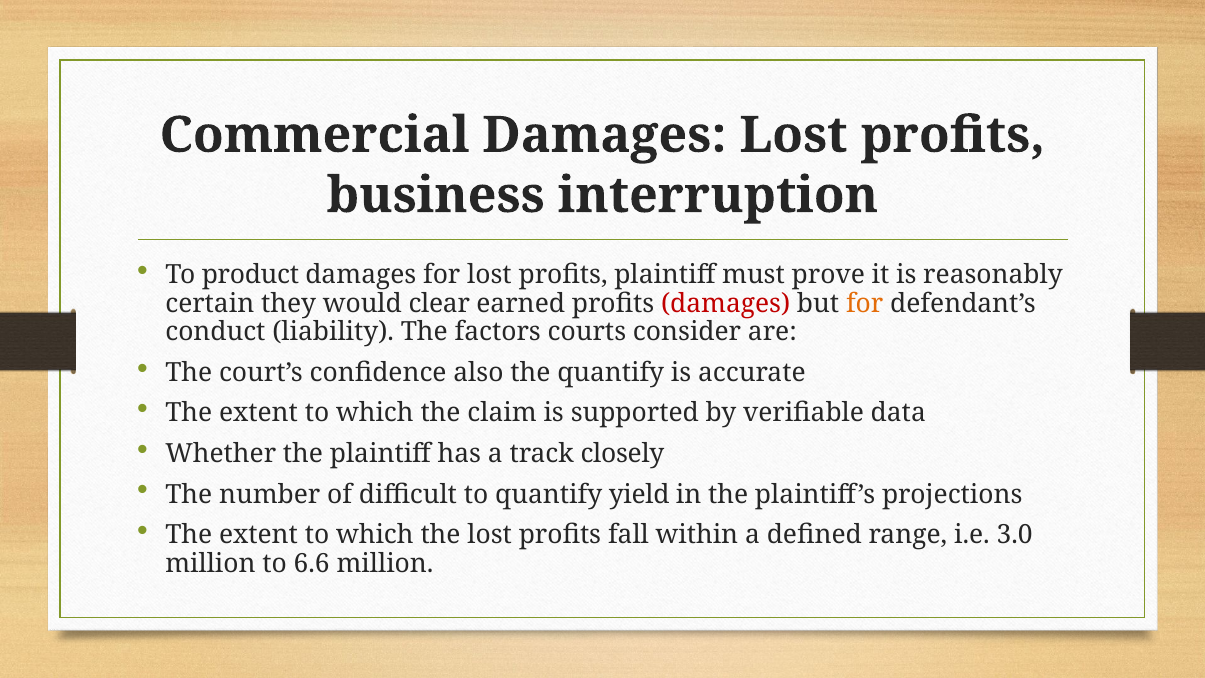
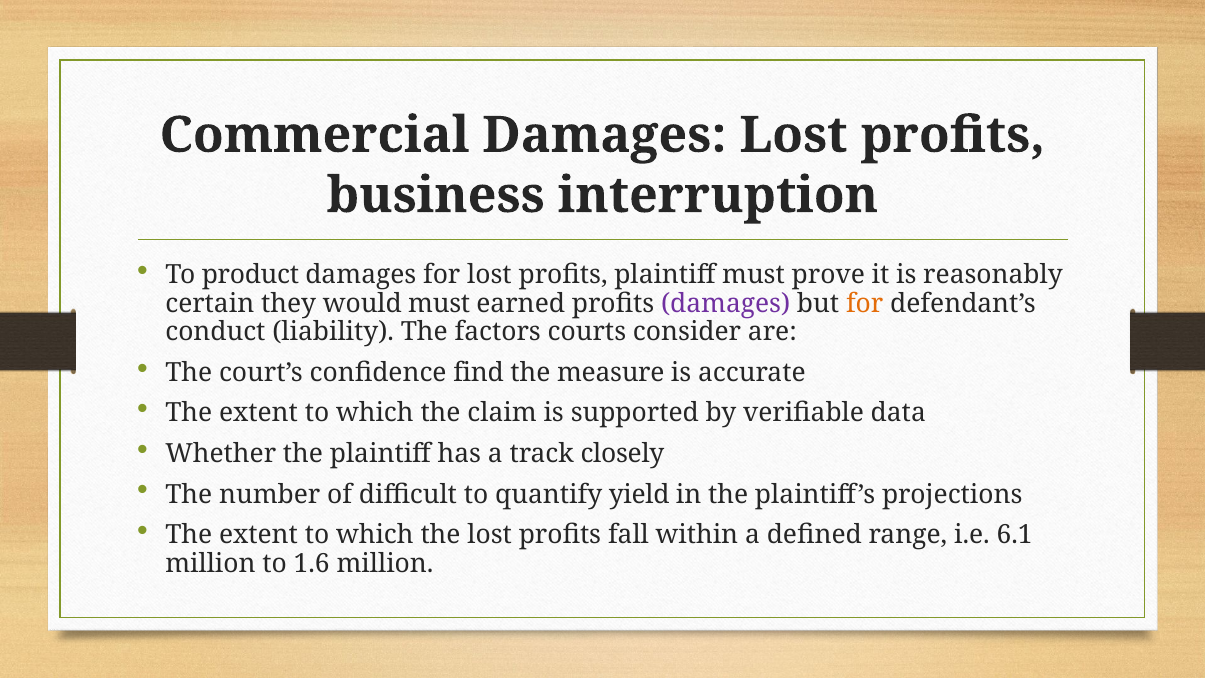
would clear: clear -> must (439, 303)
damages colour: red -> purple (726, 303)
also: also -> find (479, 372)
the quantify: quantify -> measure (611, 372)
3.0: 3.0 -> 6.1 (1015, 535)
6.6: 6.6 -> 1.6 (312, 563)
